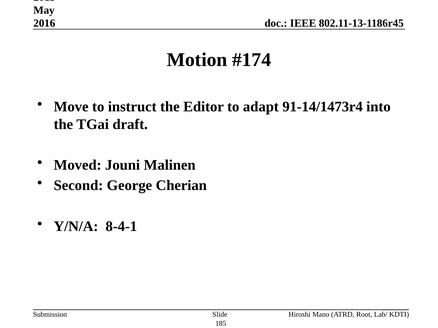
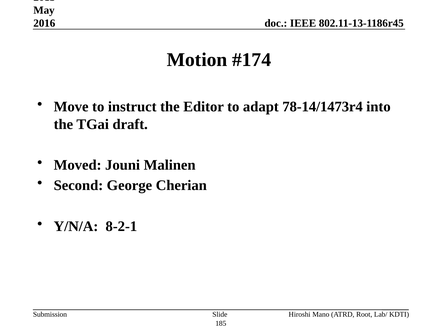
91-14/1473r4: 91-14/1473r4 -> 78-14/1473r4 (323, 107)
8-4-1: 8-4-1 -> 8-2-1 (121, 227)
